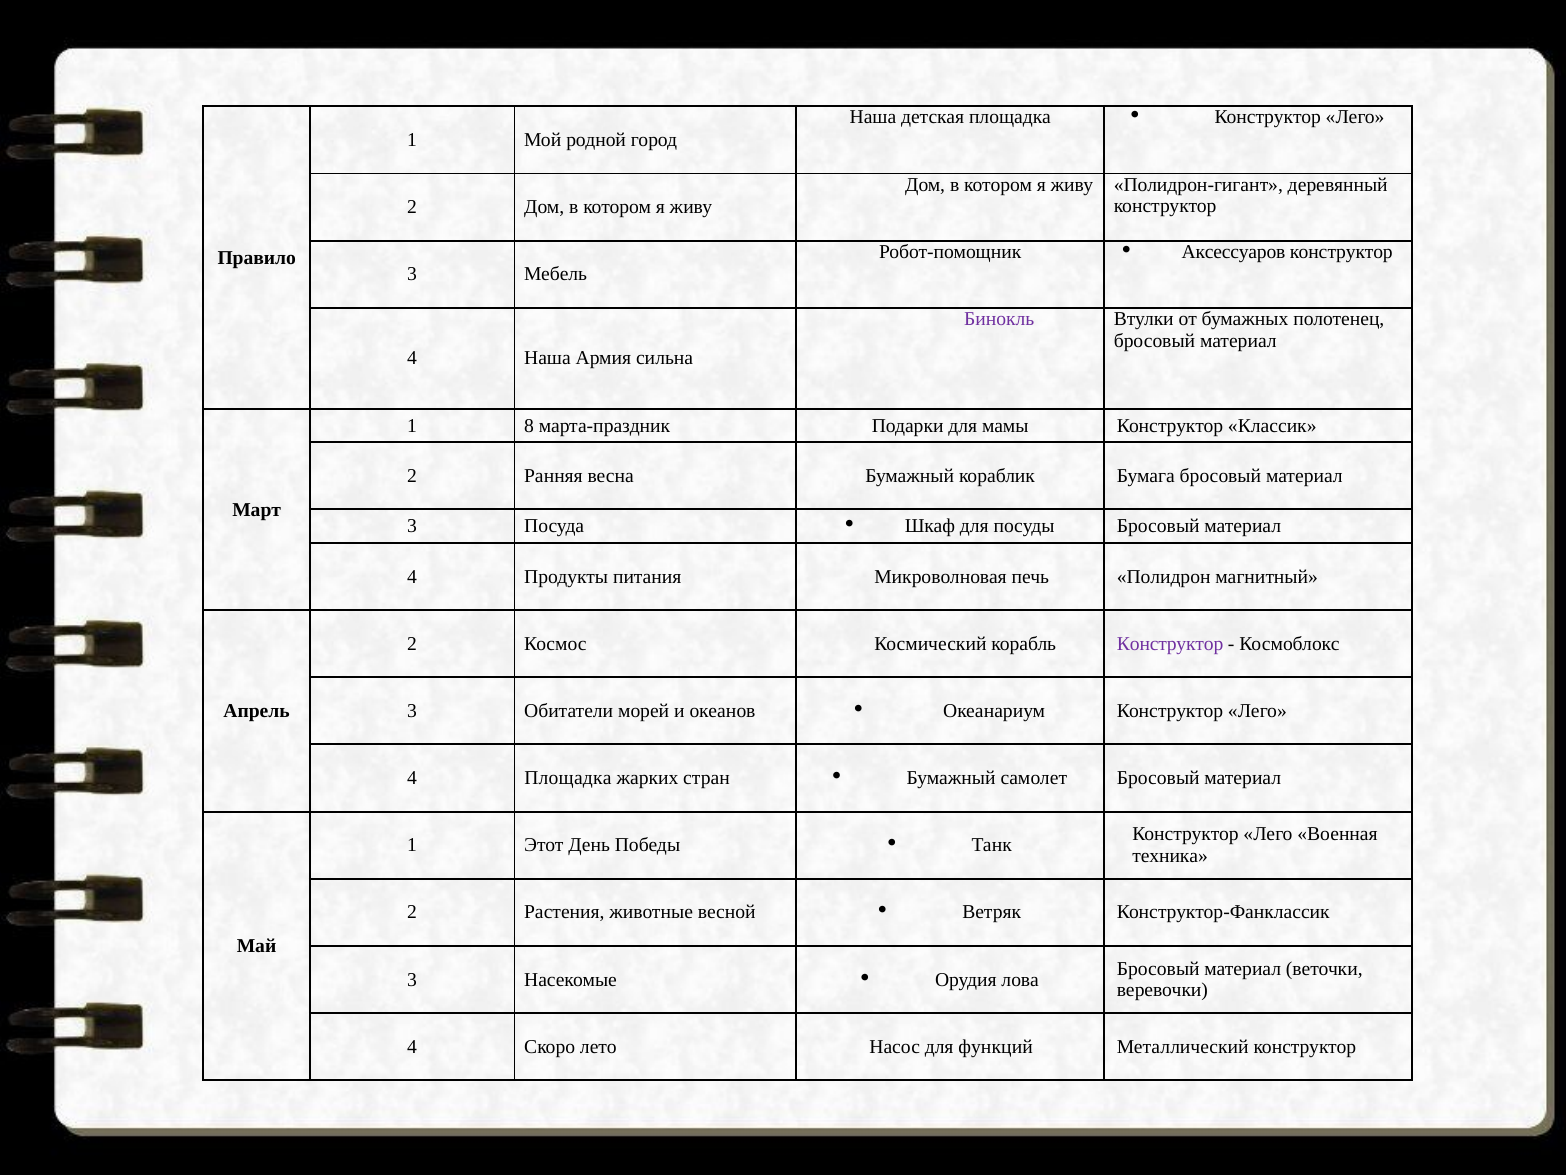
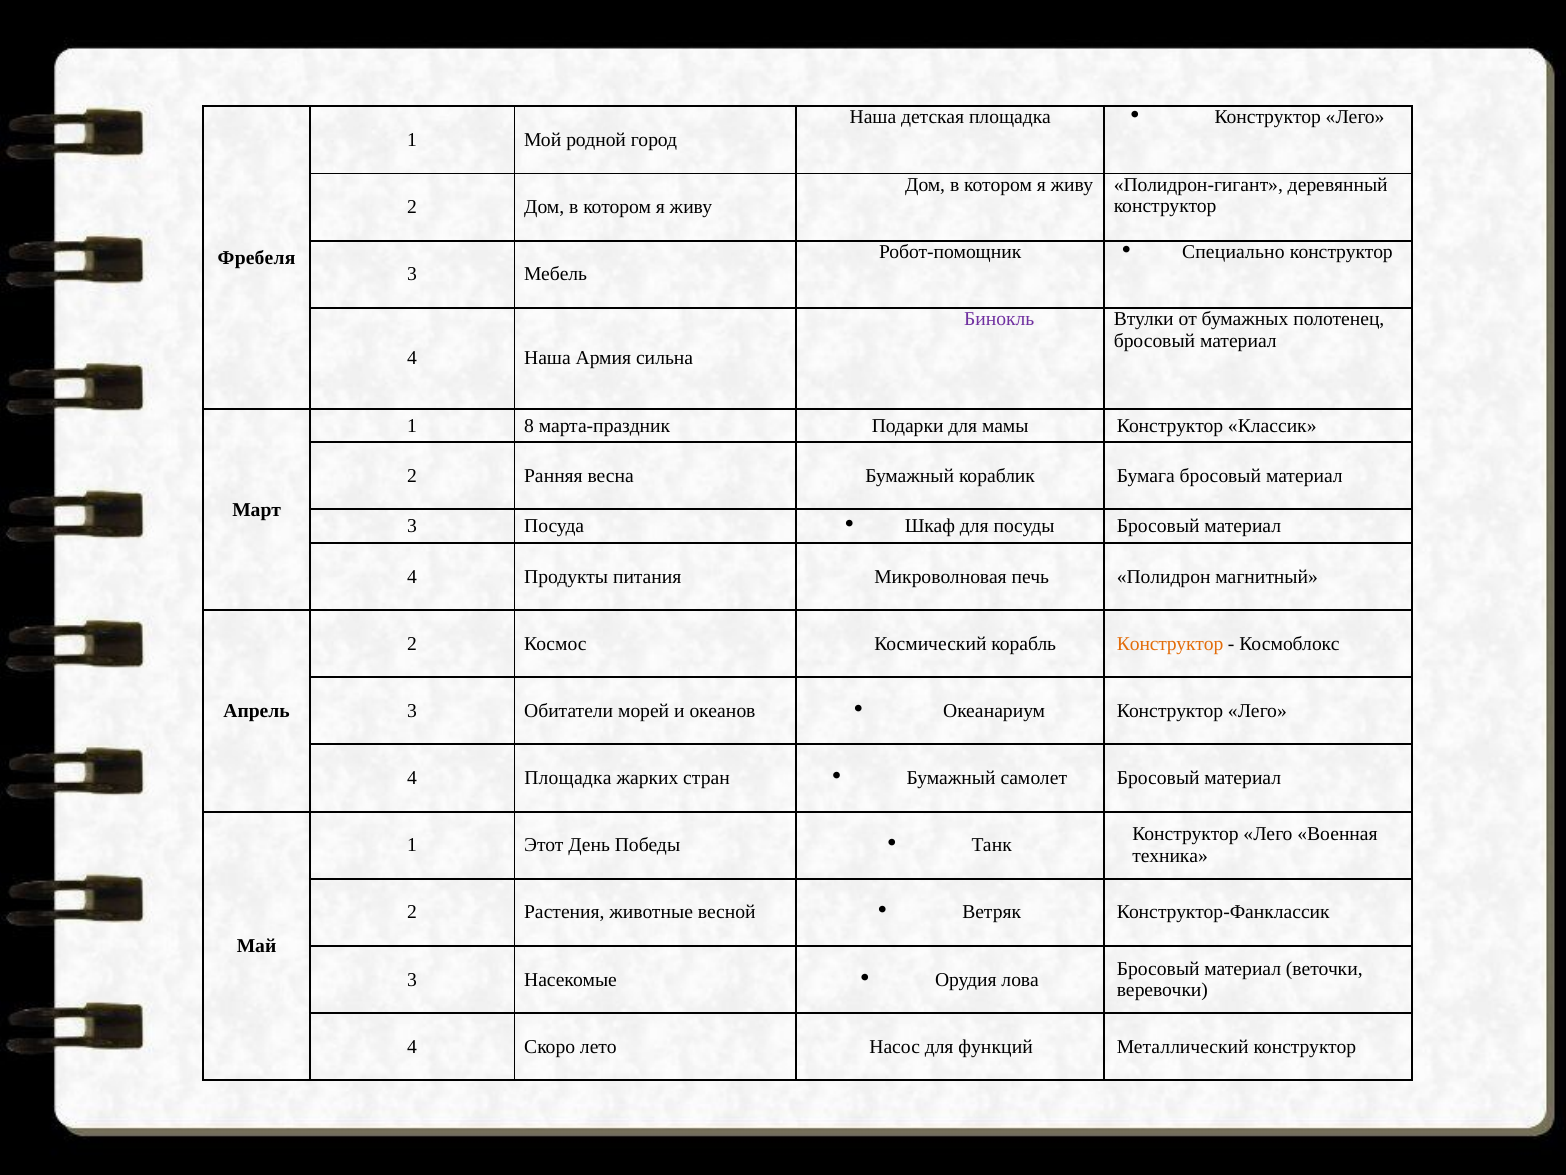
Аксессуаров: Аксессуаров -> Специально (1233, 252)
Правило: Правило -> Фребеля (257, 258)
Конструктор colour: purple -> orange (1170, 644)
